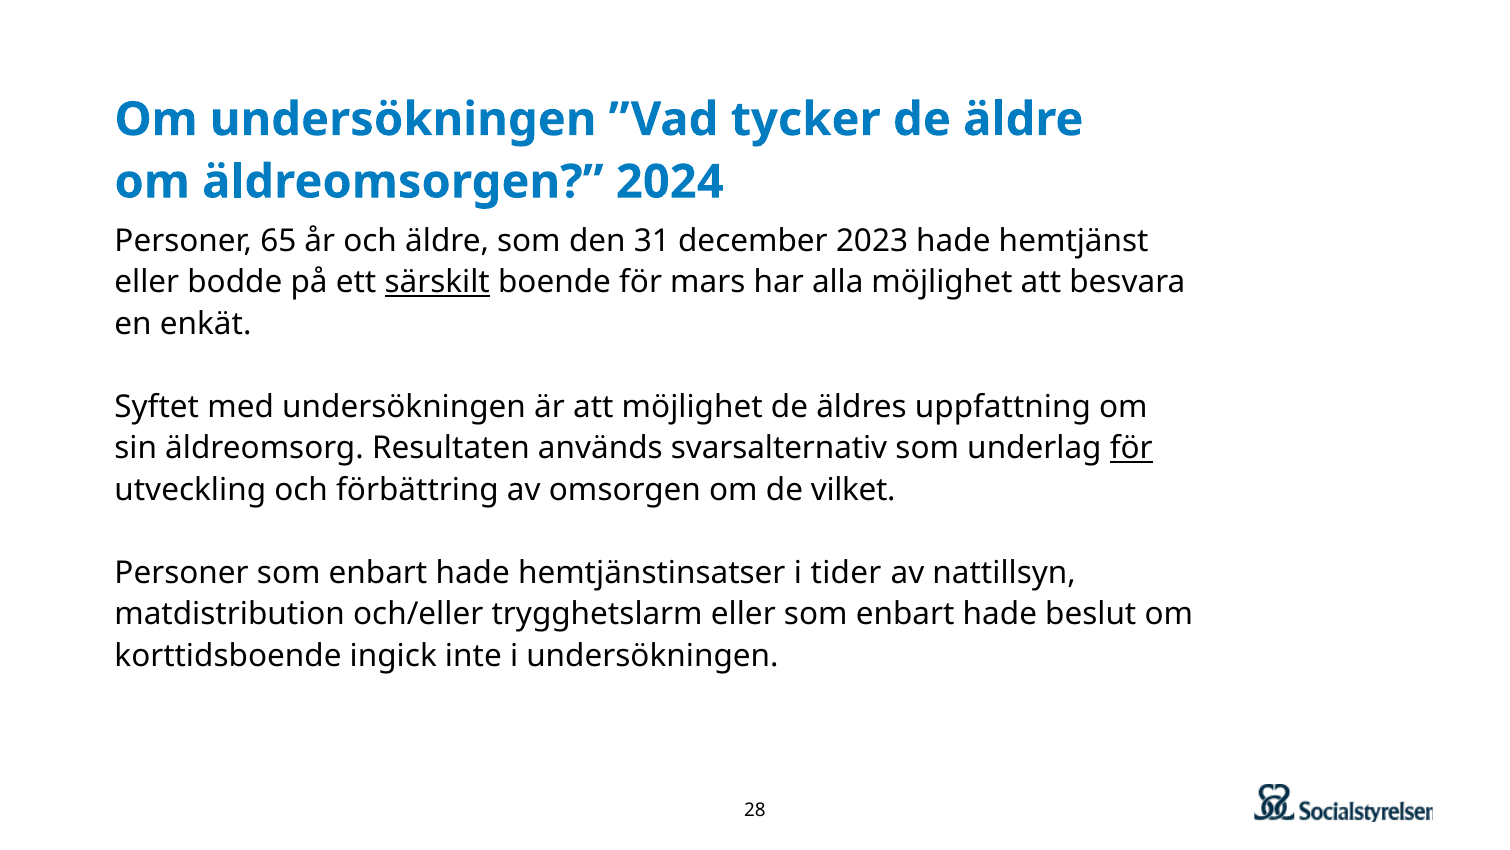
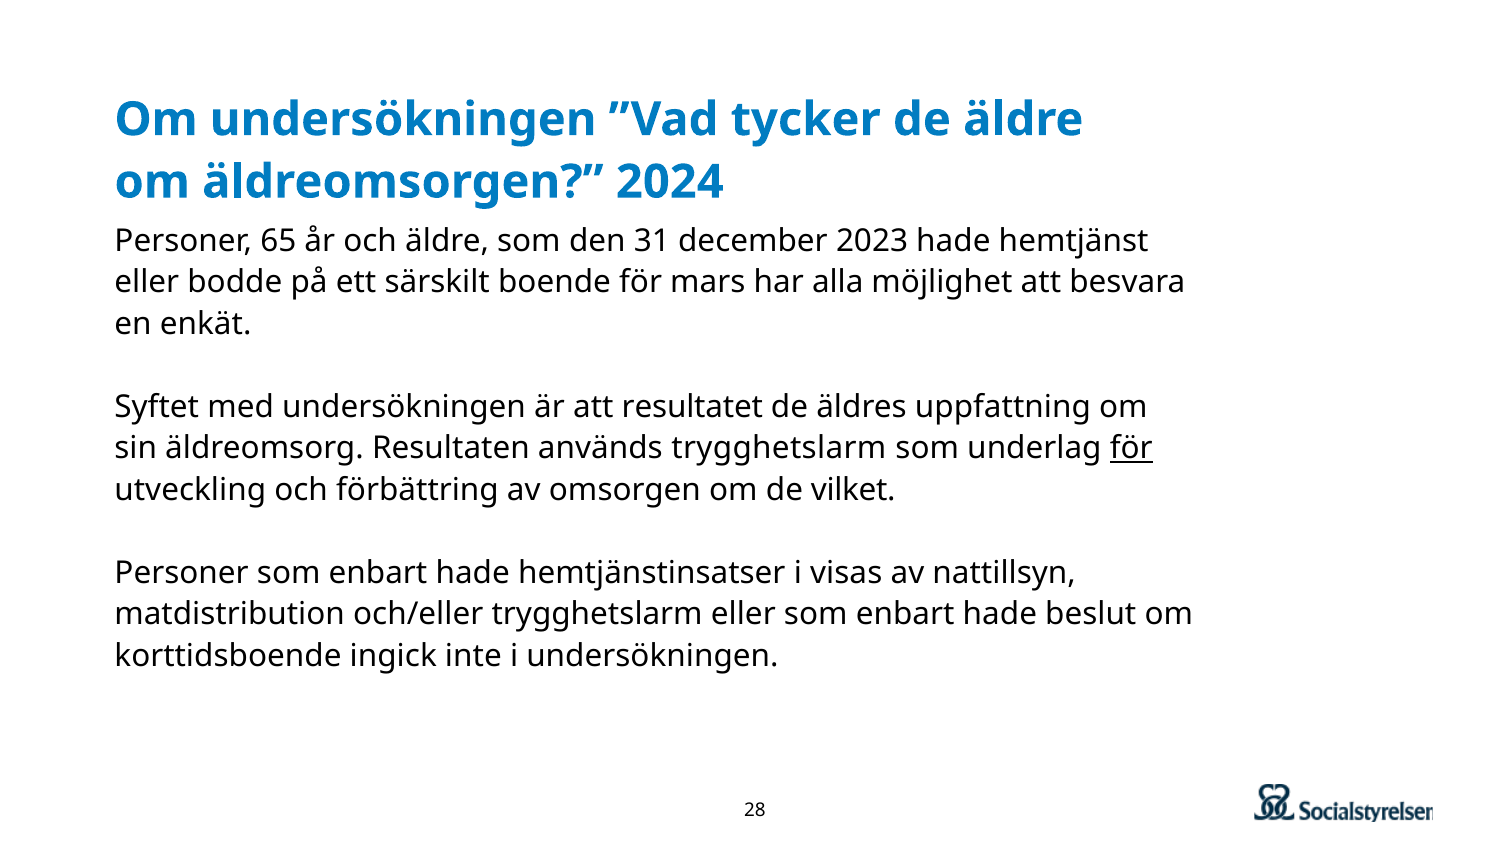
särskilt underline: present -> none (437, 282)
att möjlighet: möjlighet -> resultatet (692, 407)
används svarsalternativ: svarsalternativ -> trygghetslarm (779, 448)
tider: tider -> visas (846, 573)
